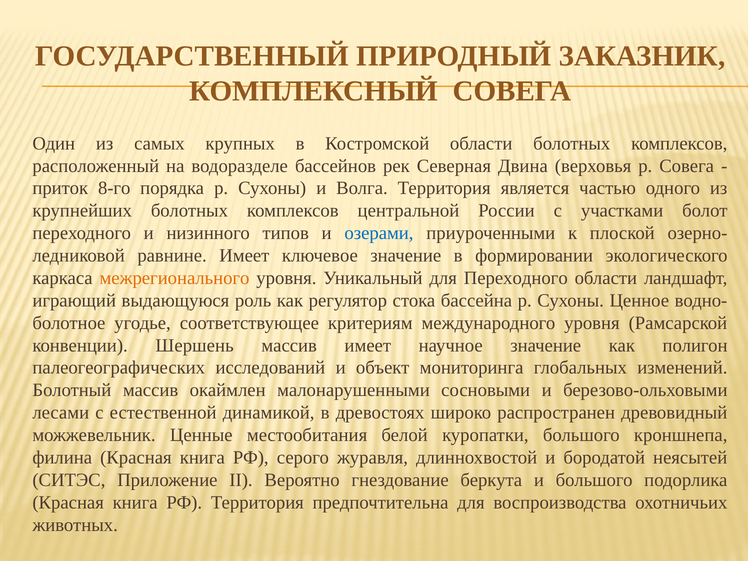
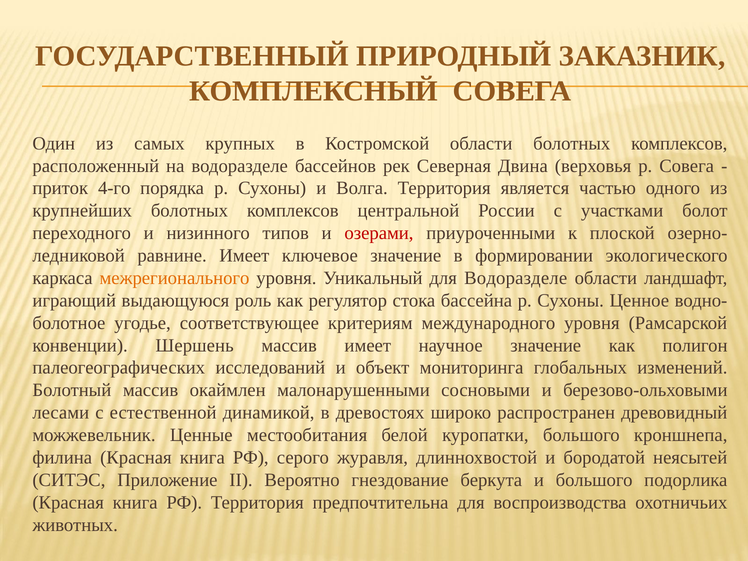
8-го: 8-го -> 4-го (114, 188)
озерами colour: blue -> red (379, 233)
для Переходного: Переходного -> Водоразделе (516, 278)
